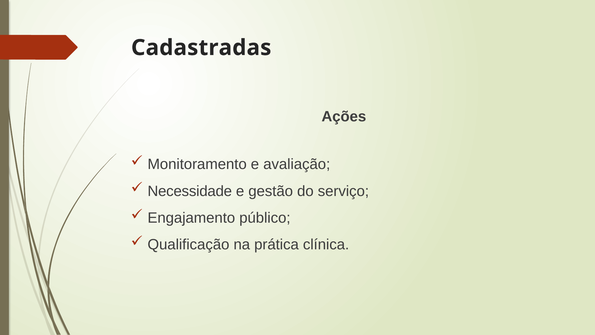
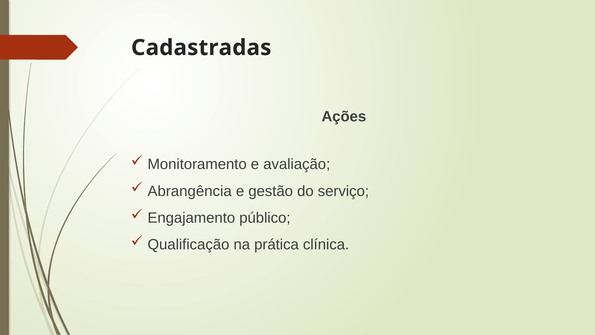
Necessidade: Necessidade -> Abrangência (190, 191)
